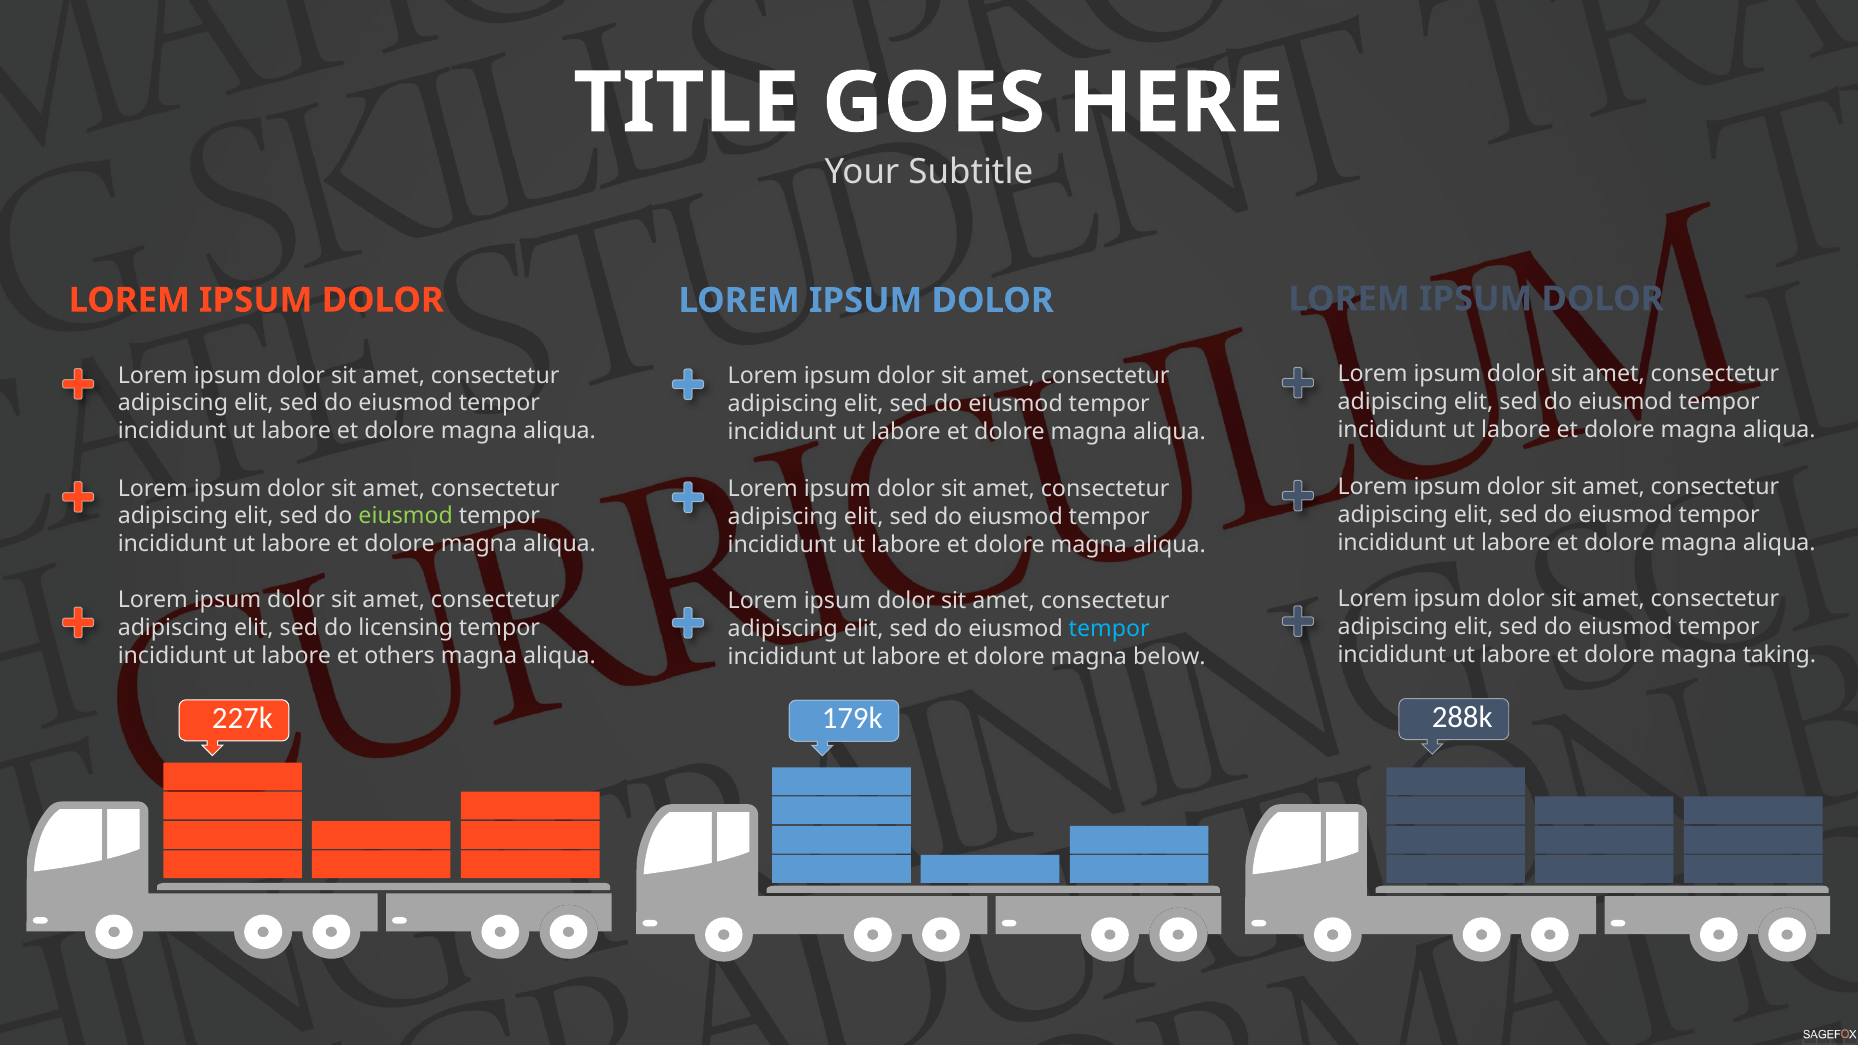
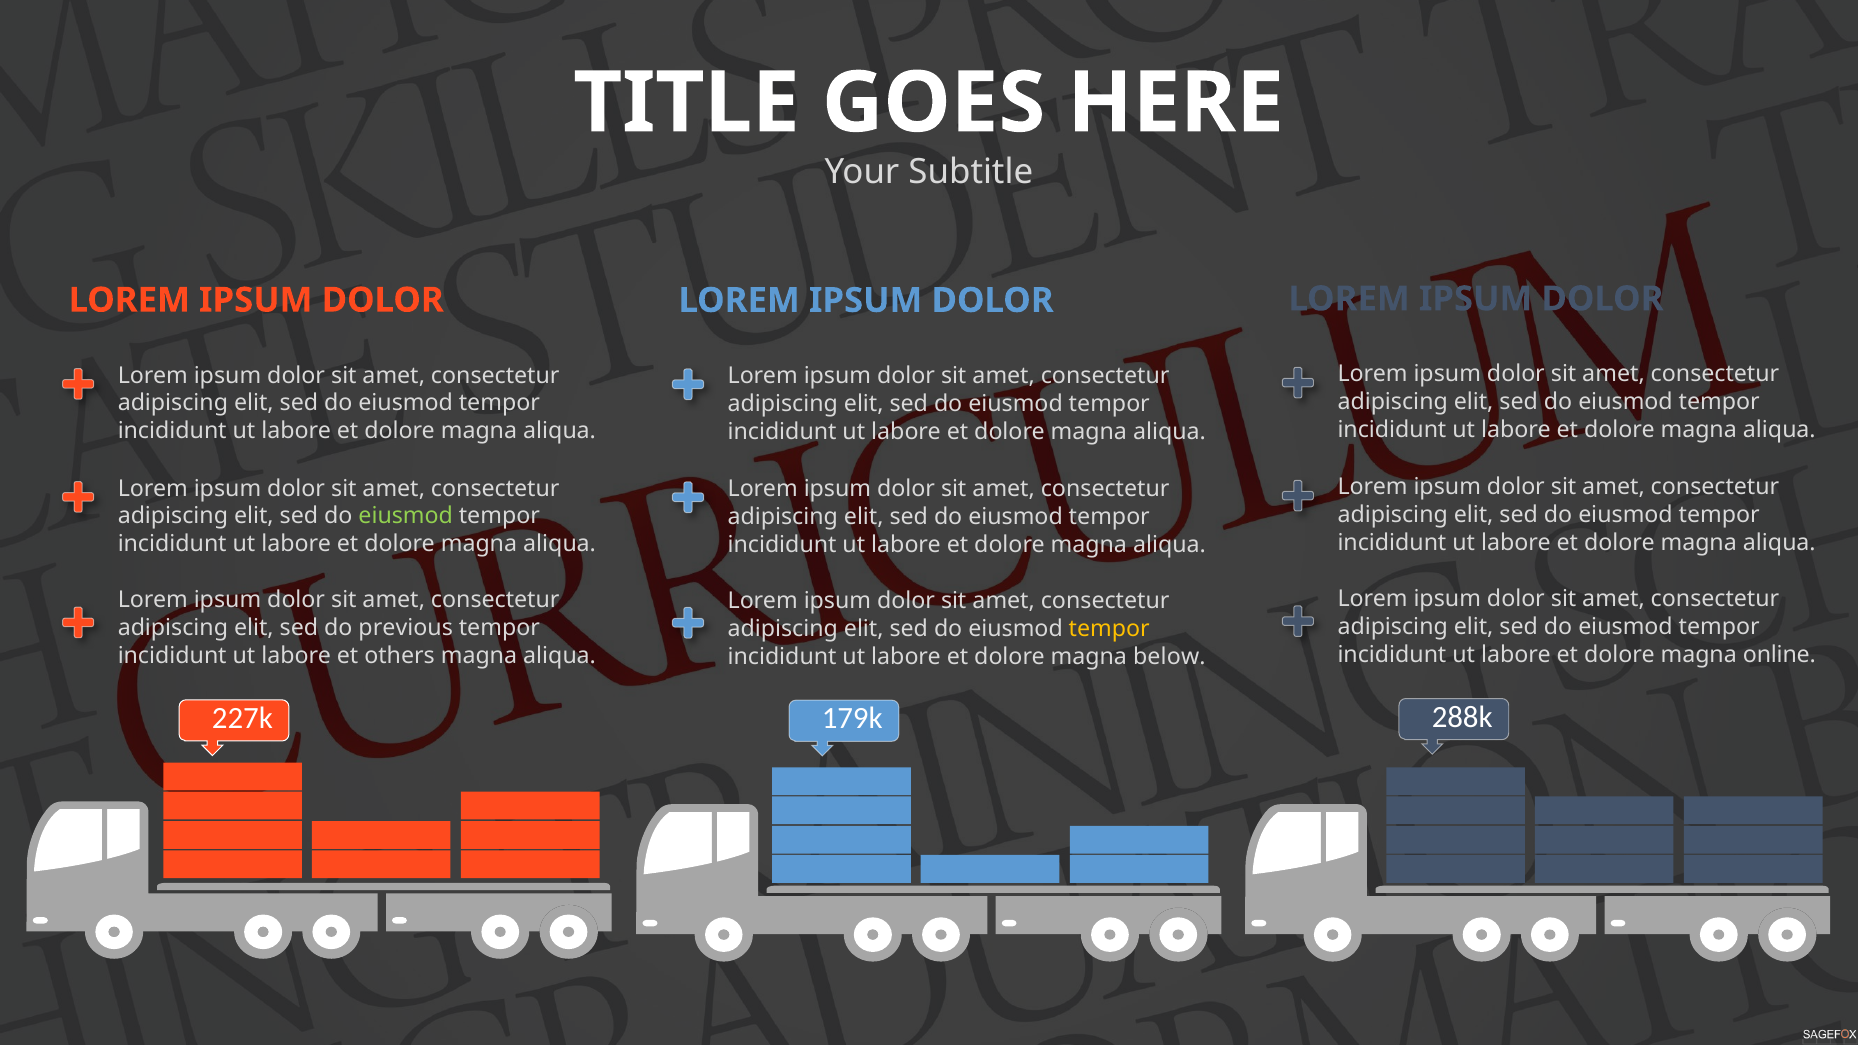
licensing: licensing -> previous (406, 628)
tempor colour: light blue -> yellow (1109, 629)
taking: taking -> online (1779, 655)
